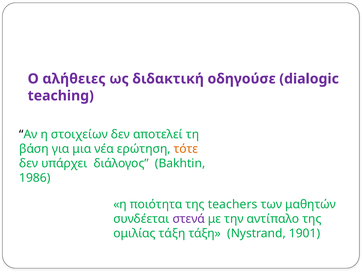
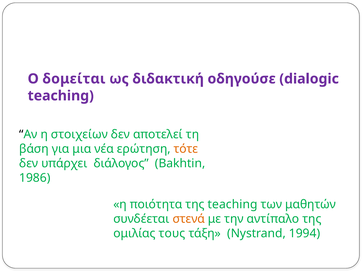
αλήθειες: αλήθειες -> δομείται (74, 79)
της teachers: teachers -> teaching (233, 204)
στενά colour: purple -> orange (189, 218)
ομιλίας τάξη: τάξη -> τους (172, 233)
1901: 1901 -> 1994 (305, 233)
